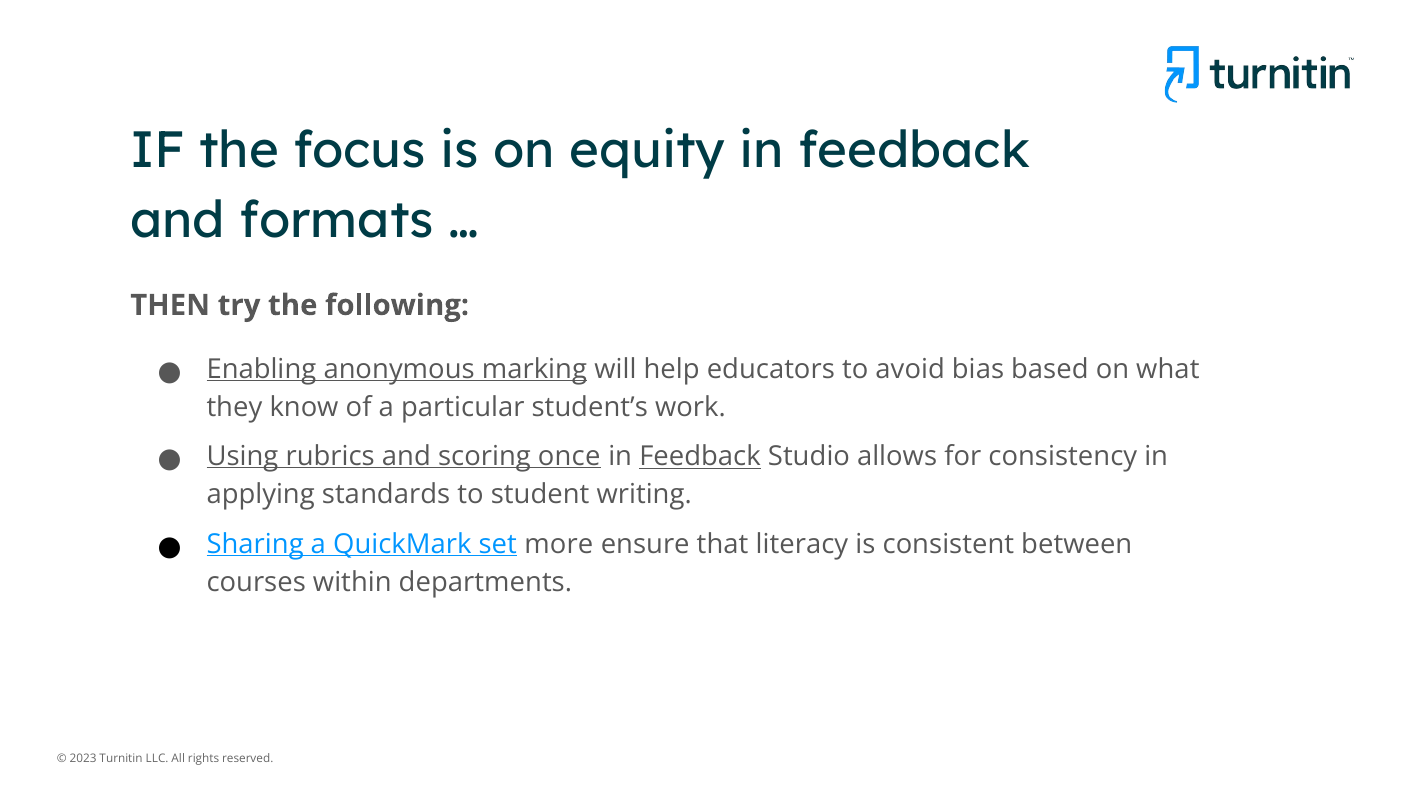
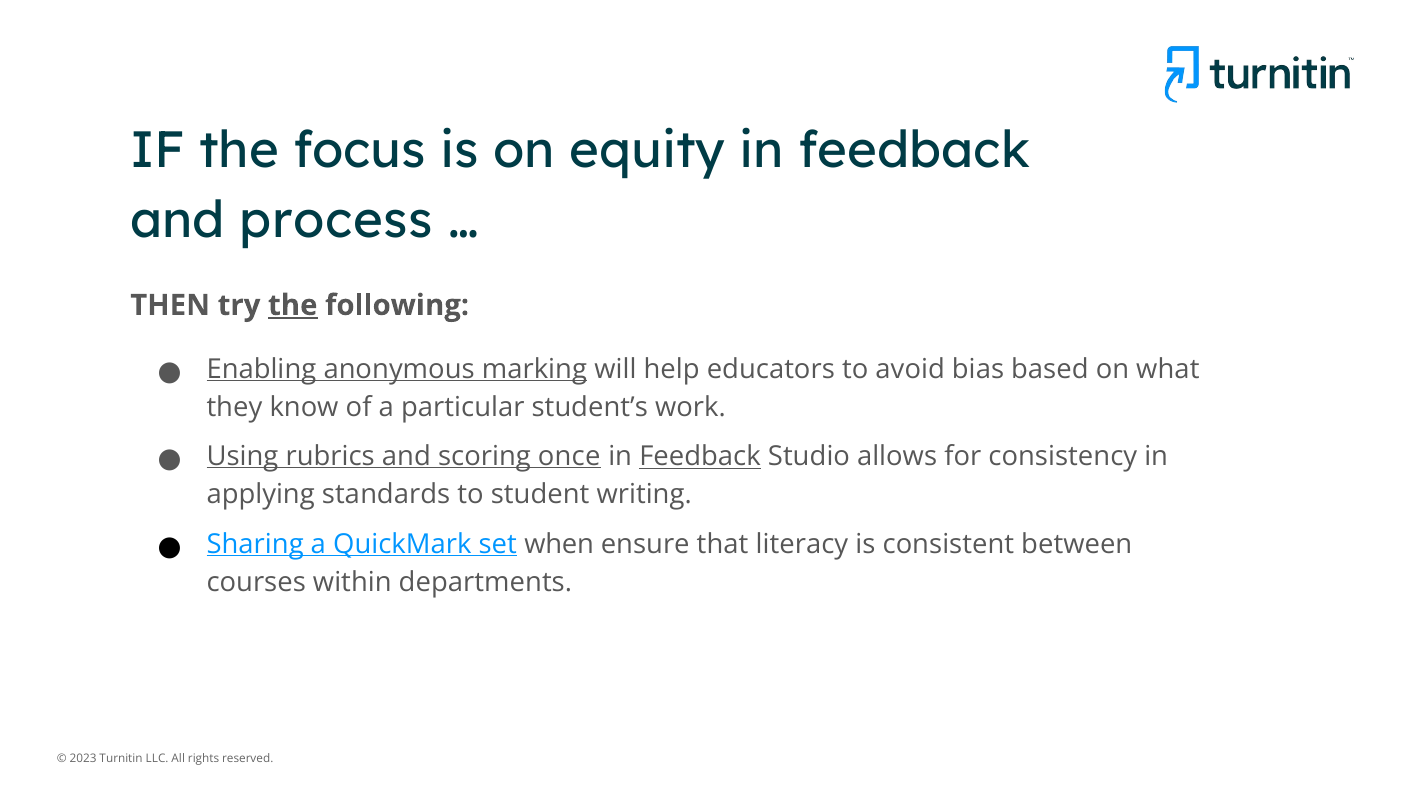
formats: formats -> process (336, 221)
the underline: none -> present (293, 305)
more: more -> when (559, 545)
